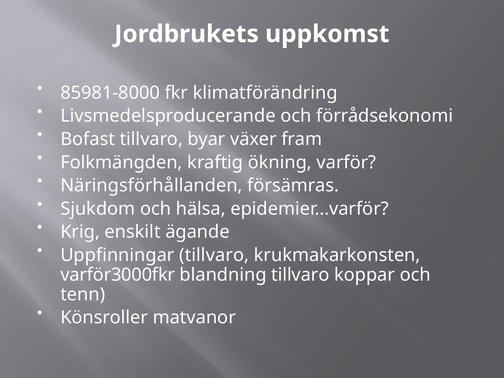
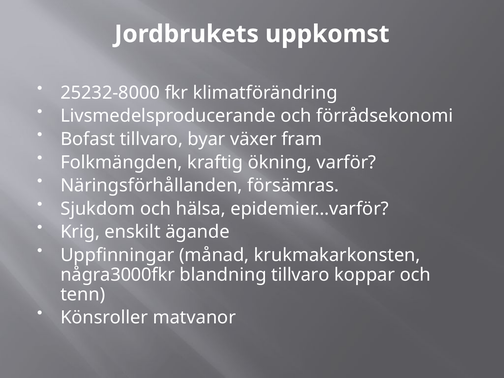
85981-8000: 85981-8000 -> 25232-8000 (110, 93)
Uppfinningar tillvaro: tillvaro -> månad (214, 255)
varför3000fkr: varför3000fkr -> några3000fkr (118, 275)
